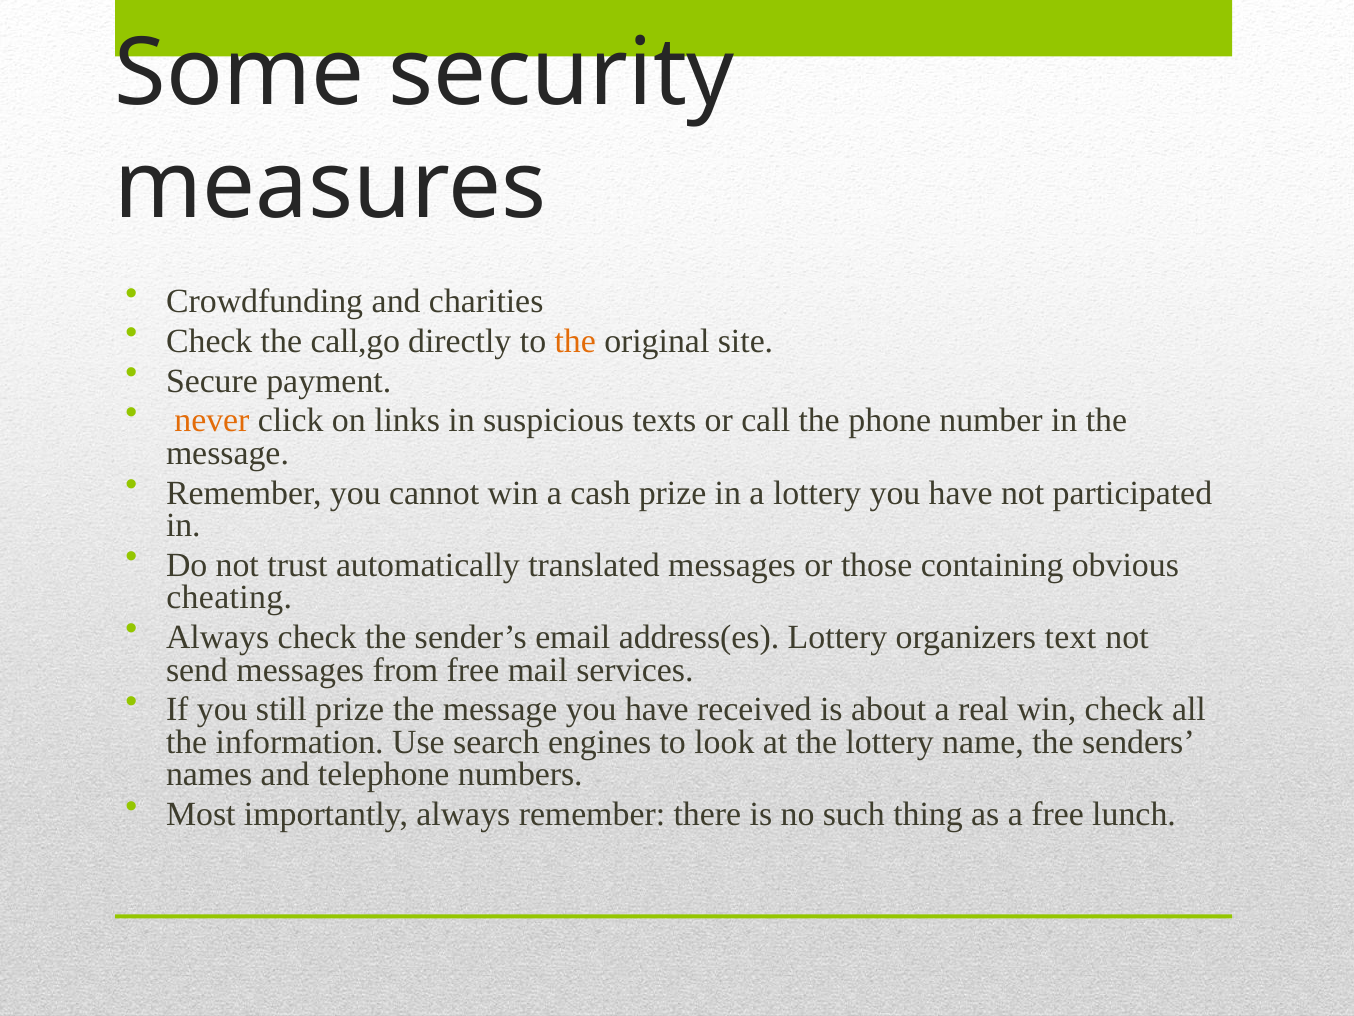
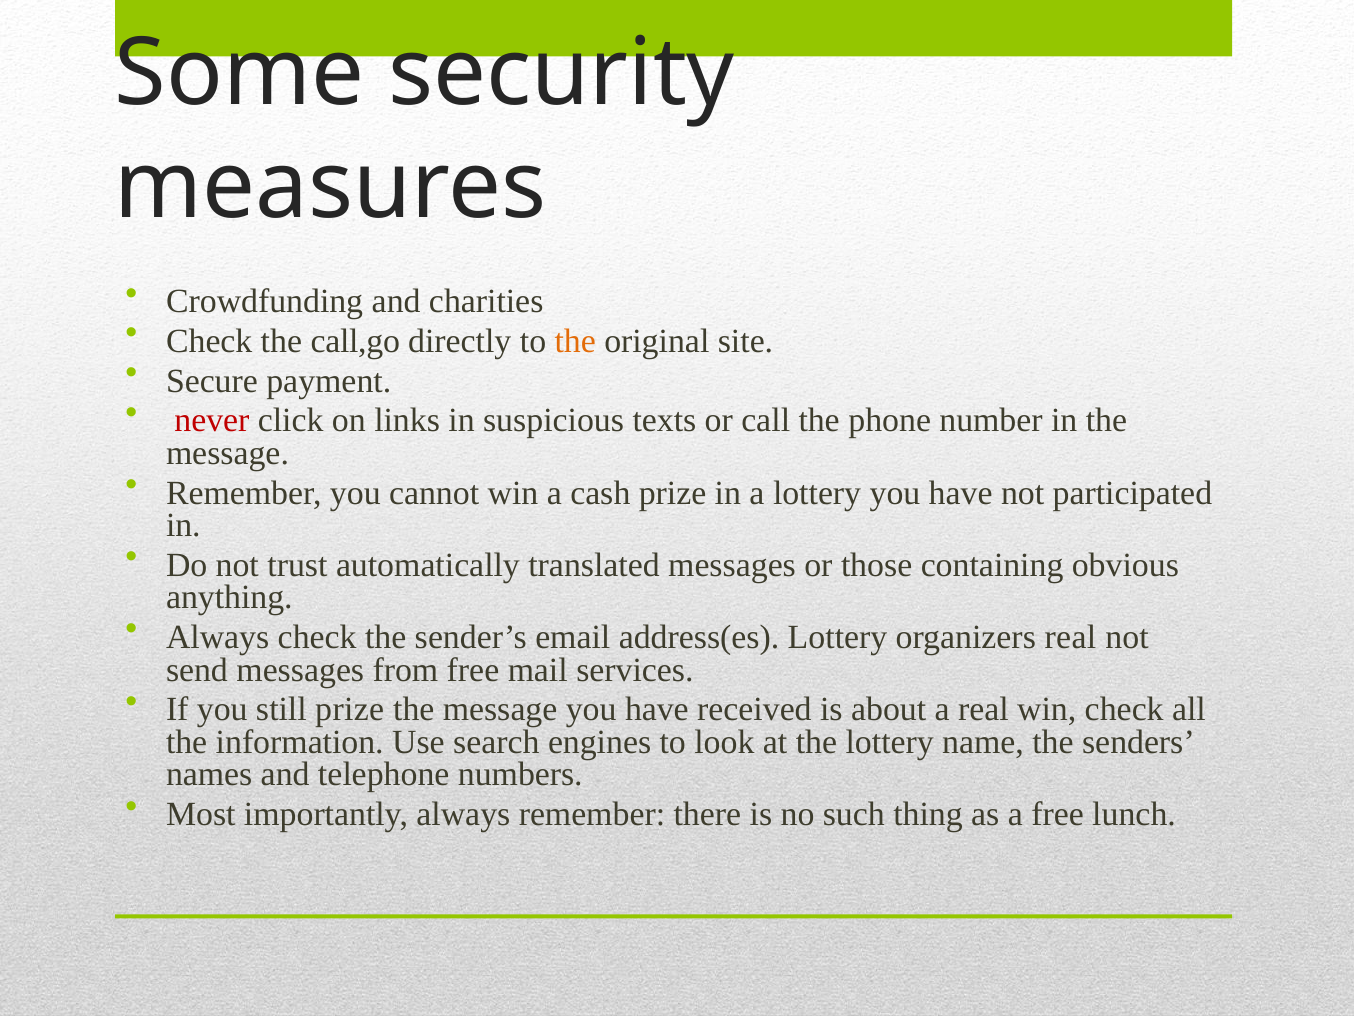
never colour: orange -> red (212, 420)
cheating: cheating -> anything (229, 597)
organizers text: text -> real (1070, 637)
